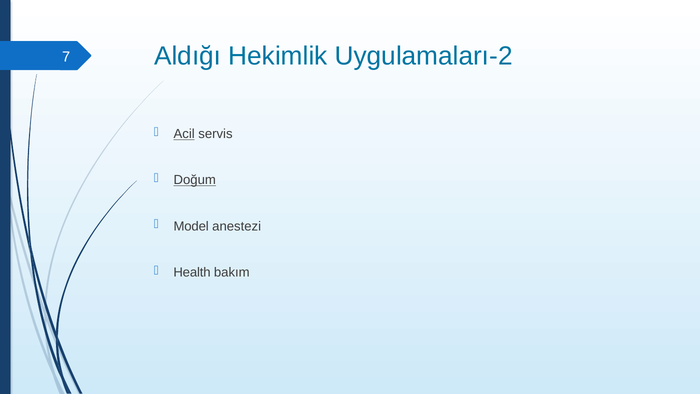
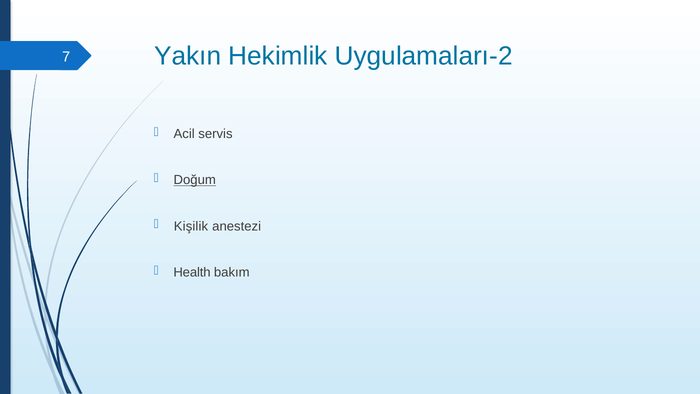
Aldığı: Aldığı -> Yakın (188, 56)
Acil underline: present -> none (184, 134)
Model: Model -> Kişilik (191, 226)
